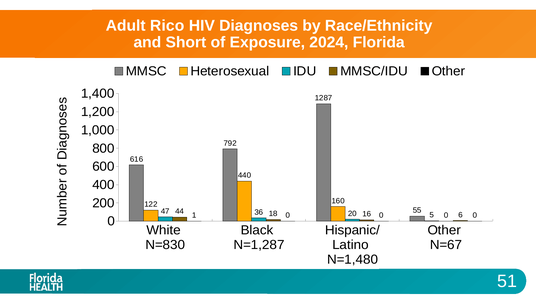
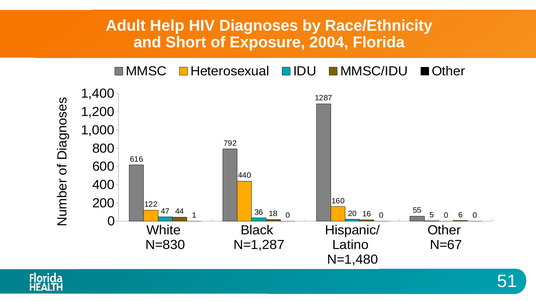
Rico: Rico -> Help (167, 26)
2024: 2024 -> 2004 (329, 43)
